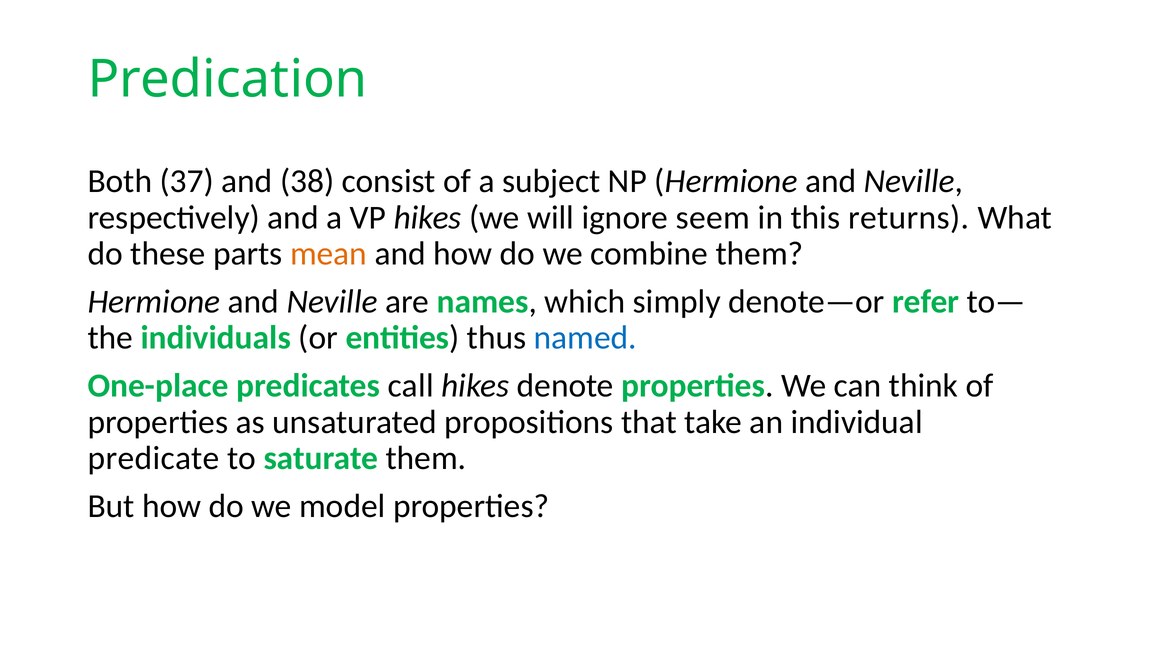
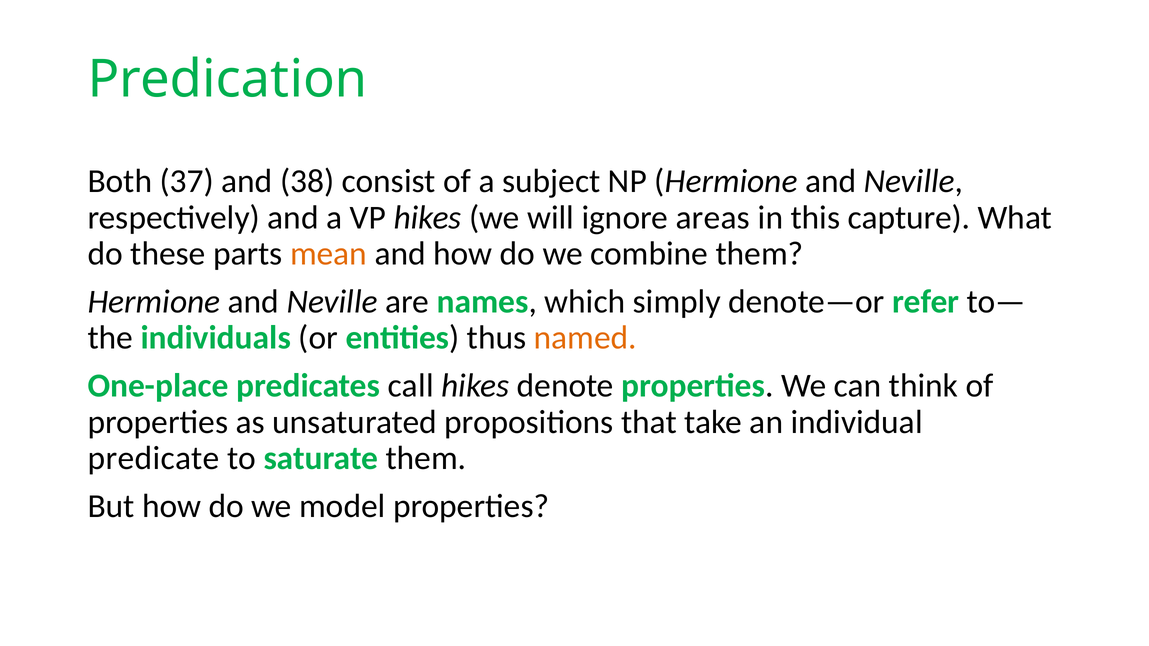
seem: seem -> areas (713, 218)
returns: returns -> capture (909, 218)
named colour: blue -> orange (585, 338)
